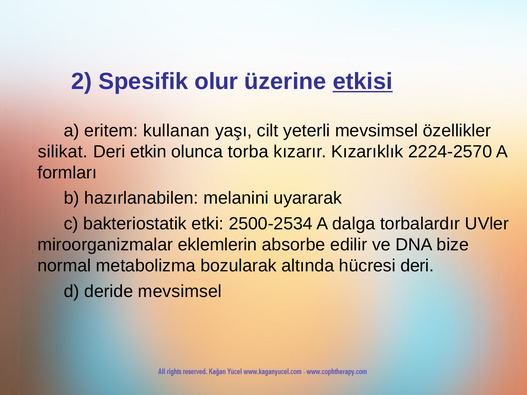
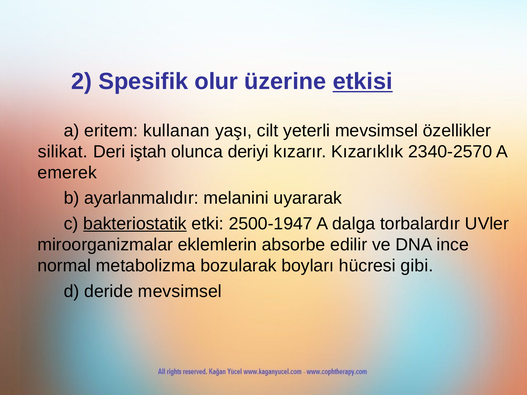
etkin: etkin -> iştah (148, 152)
torba: torba -> deriyi (248, 152)
2224-2570: 2224-2570 -> 2340-2570 (450, 152)
formları: formları -> emerek (67, 173)
hazırlanabilen: hazırlanabilen -> ayarlanmalıdır (141, 198)
bakteriostatik underline: none -> present (135, 224)
2500-2534: 2500-2534 -> 2500-1947 (271, 224)
bize: bize -> ince (453, 245)
altında: altında -> boyları (308, 266)
hücresi deri: deri -> gibi (417, 266)
